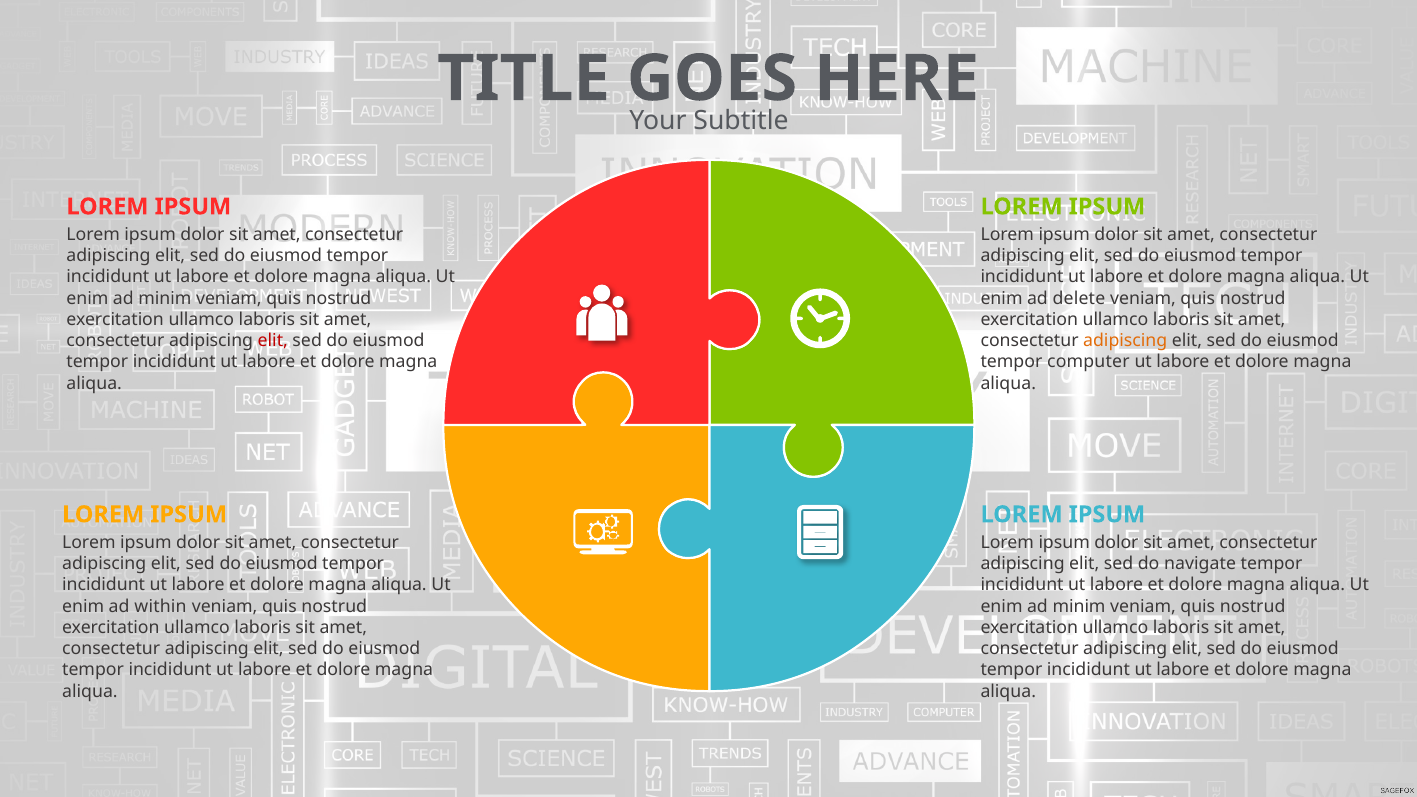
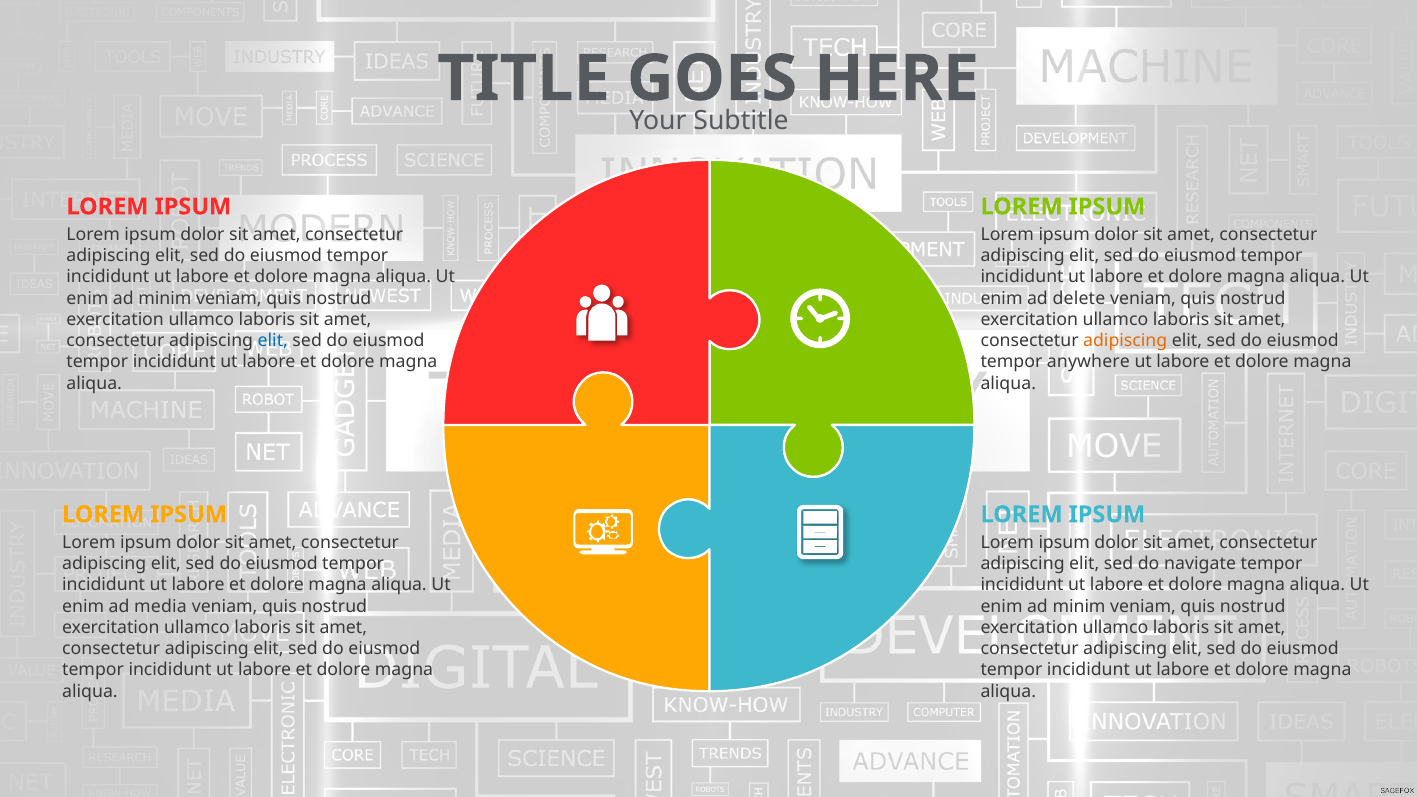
elit colour: red -> blue (273, 341)
computer: computer -> anywhere (1088, 362)
within: within -> media (161, 606)
